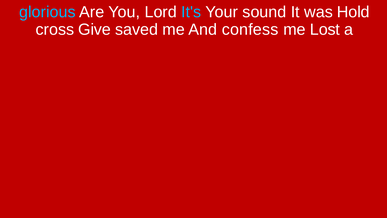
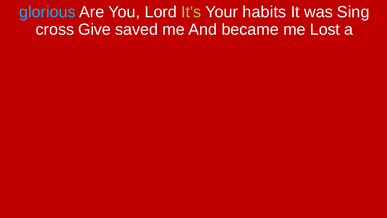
It's colour: light blue -> light green (191, 12)
sound: sound -> habits (264, 12)
Hold: Hold -> Sing (353, 12)
confess: confess -> became (250, 29)
